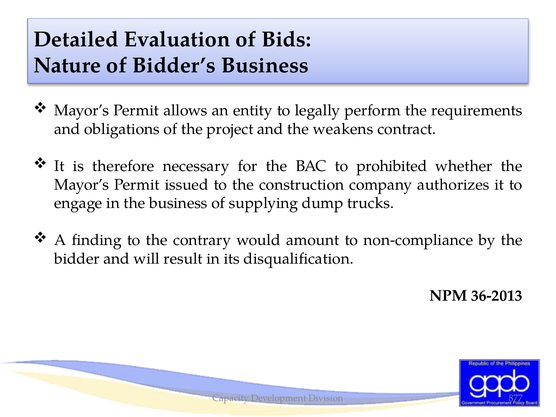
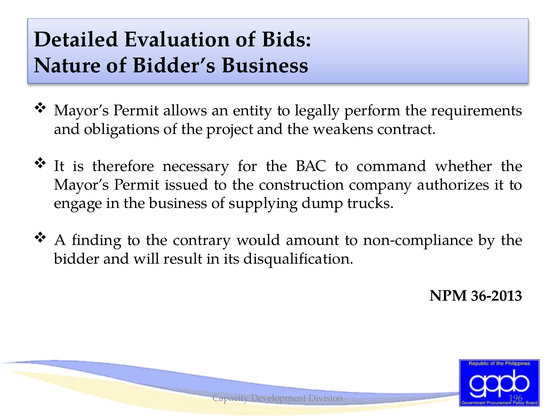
prohibited: prohibited -> command (392, 166)
877: 877 -> 196 (516, 398)
